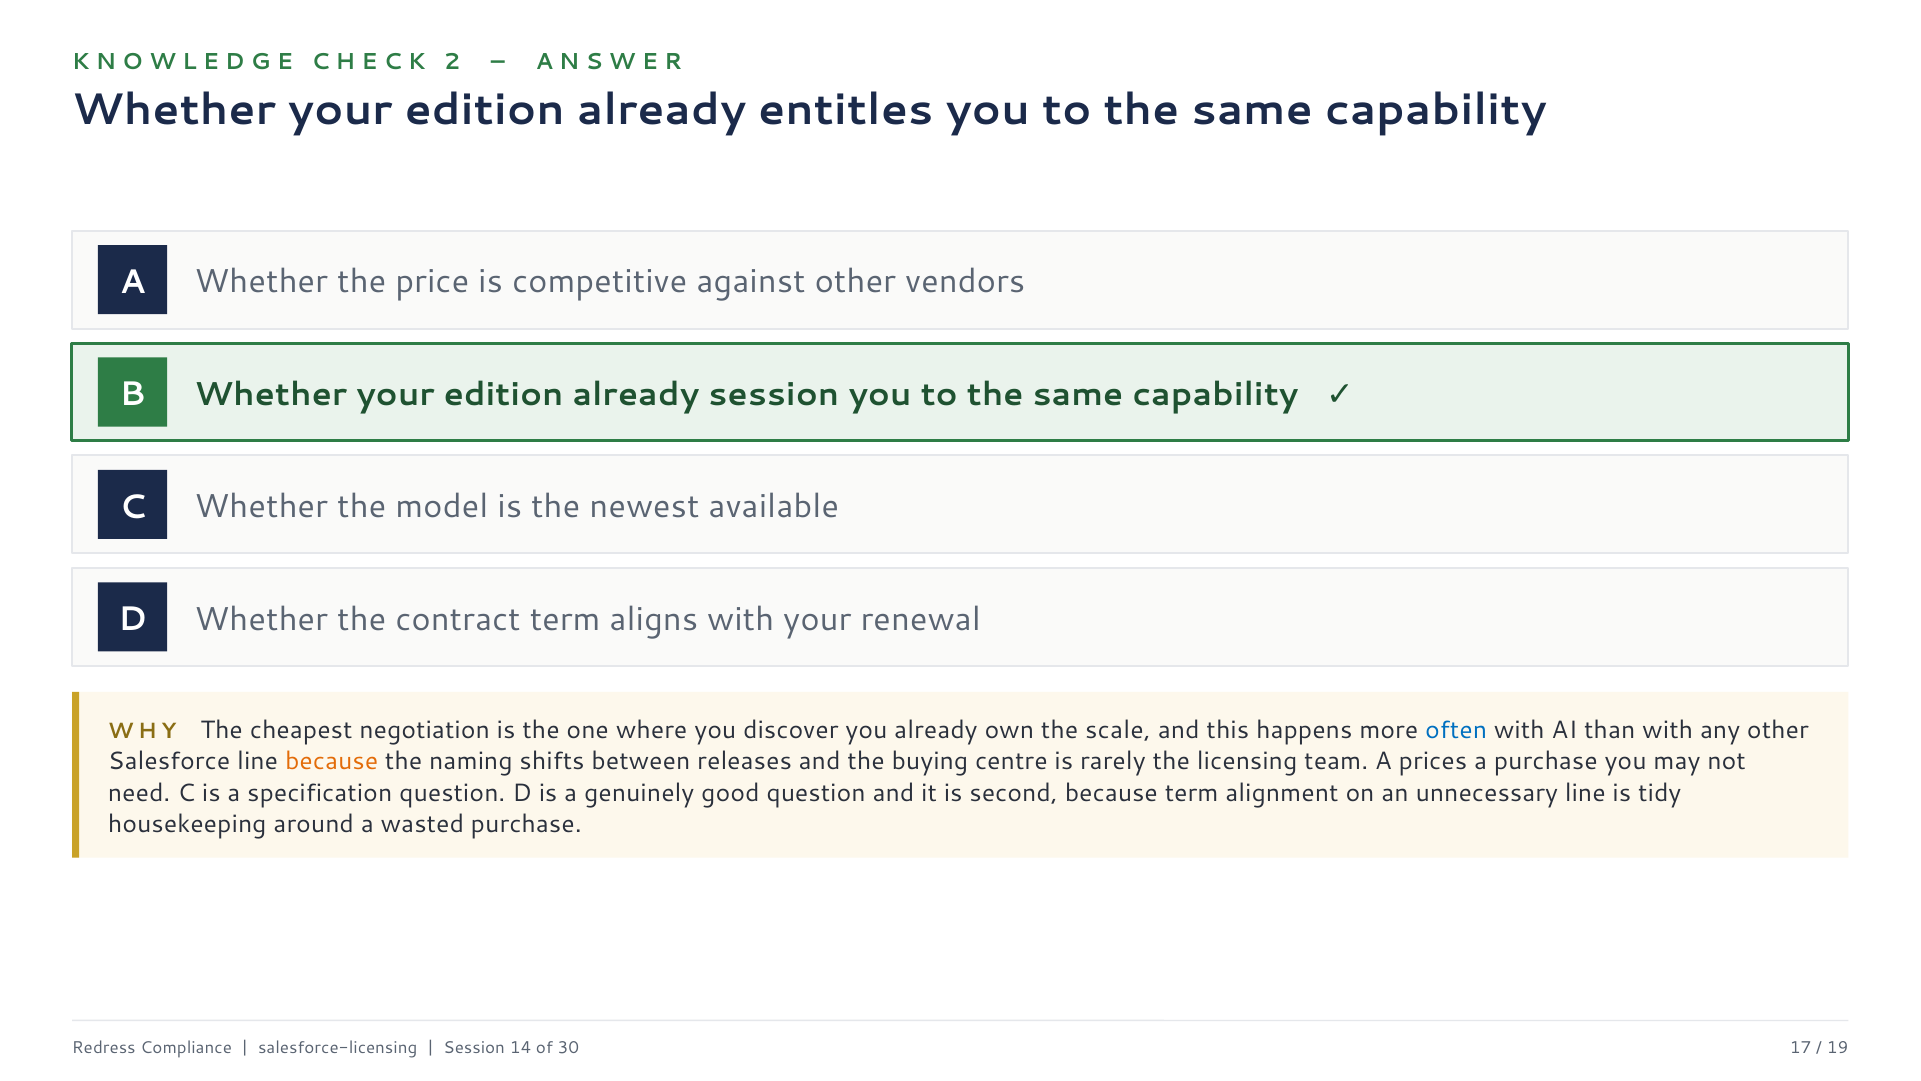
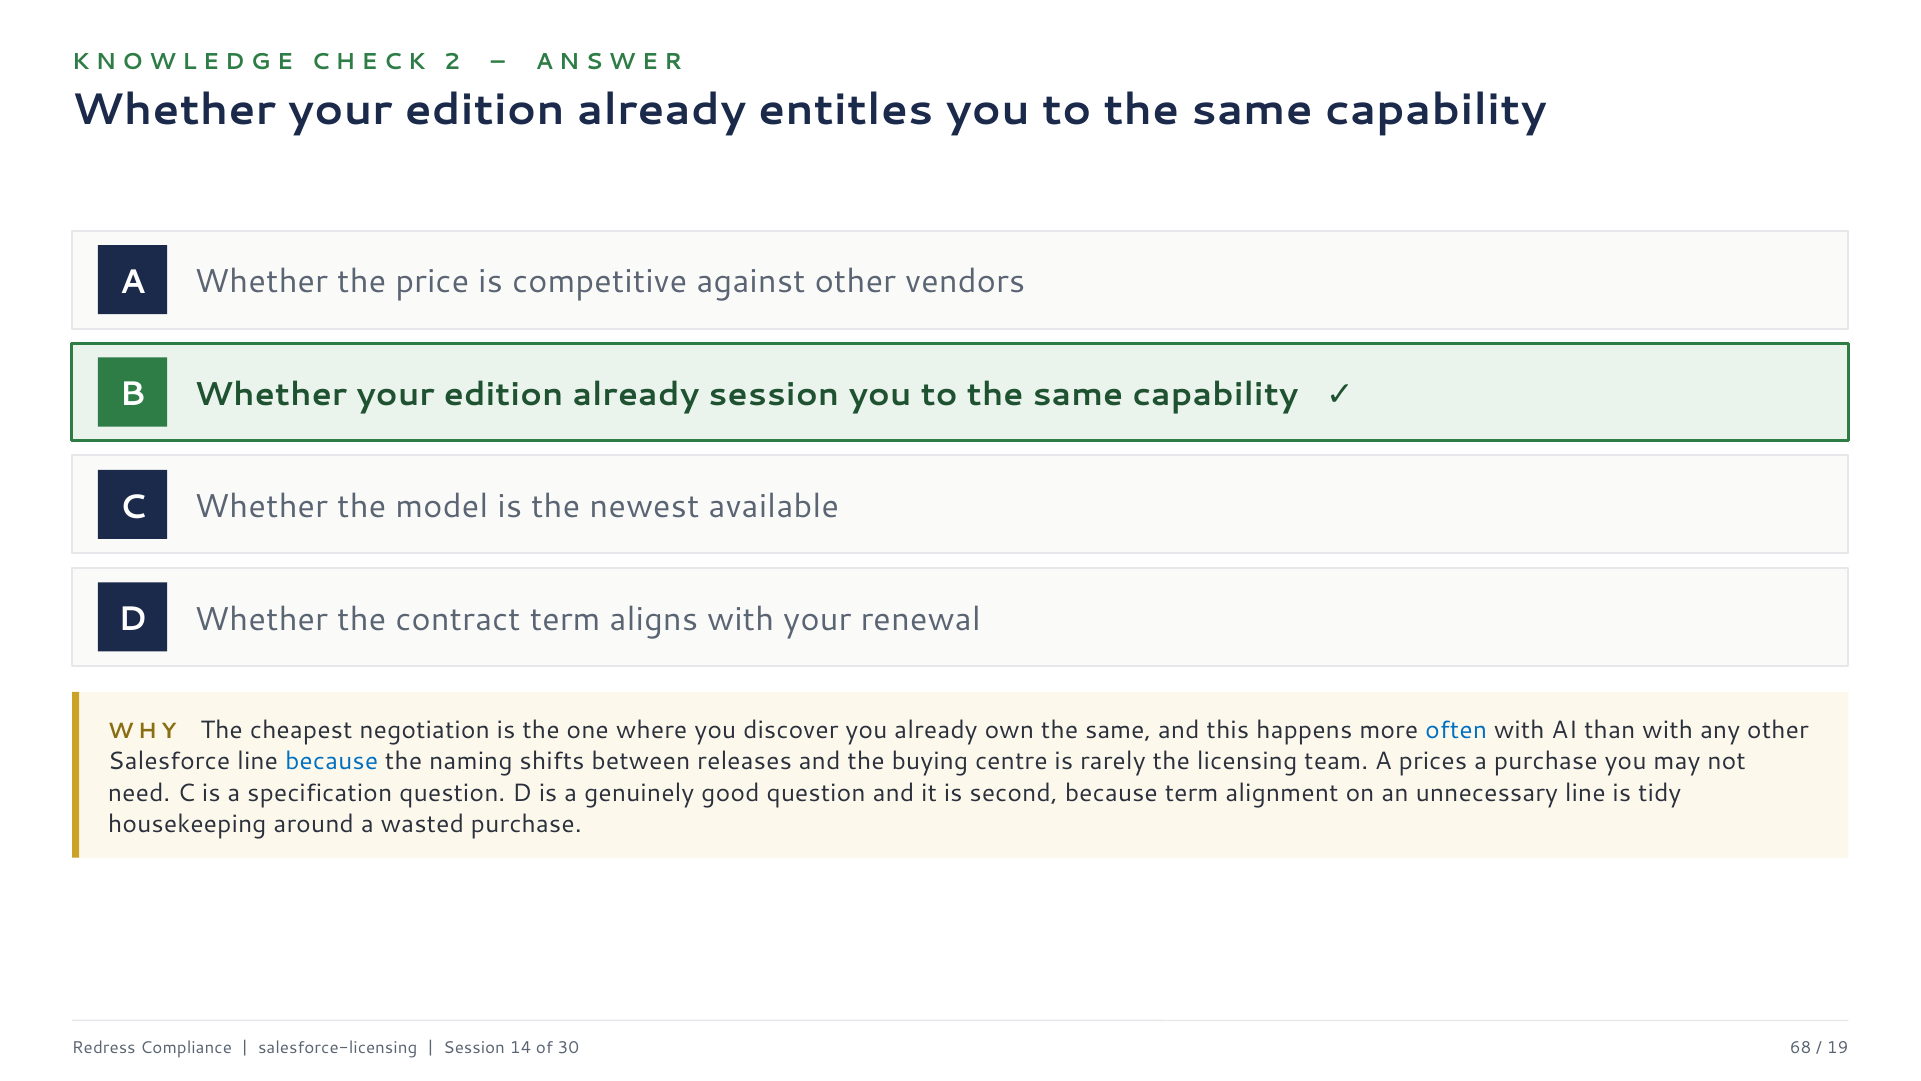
own the scale: scale -> same (1118, 730)
because colour: orange -> blue (332, 761)
17: 17 -> 68 (1801, 1047)
